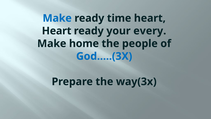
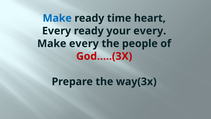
Heart: Heart -> Every (57, 31)
Make home: home -> every (84, 43)
God…..(3X colour: blue -> red (104, 56)
